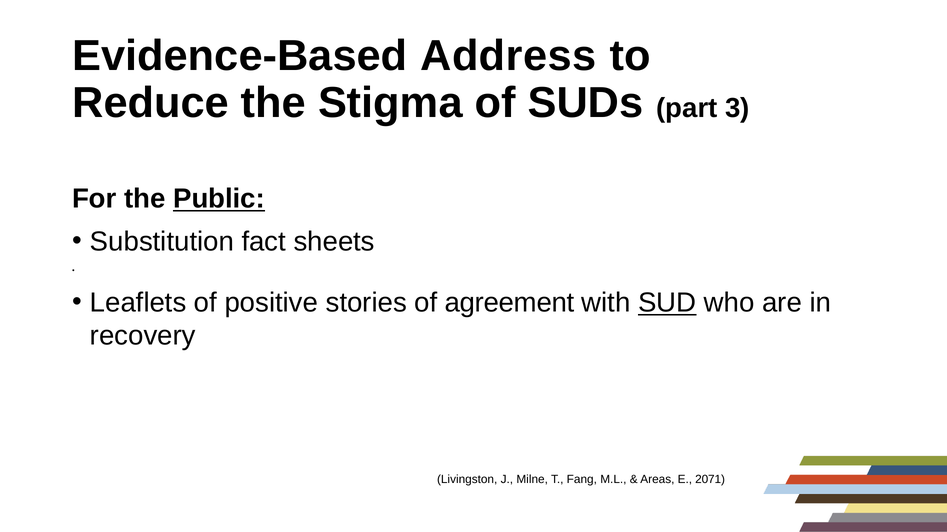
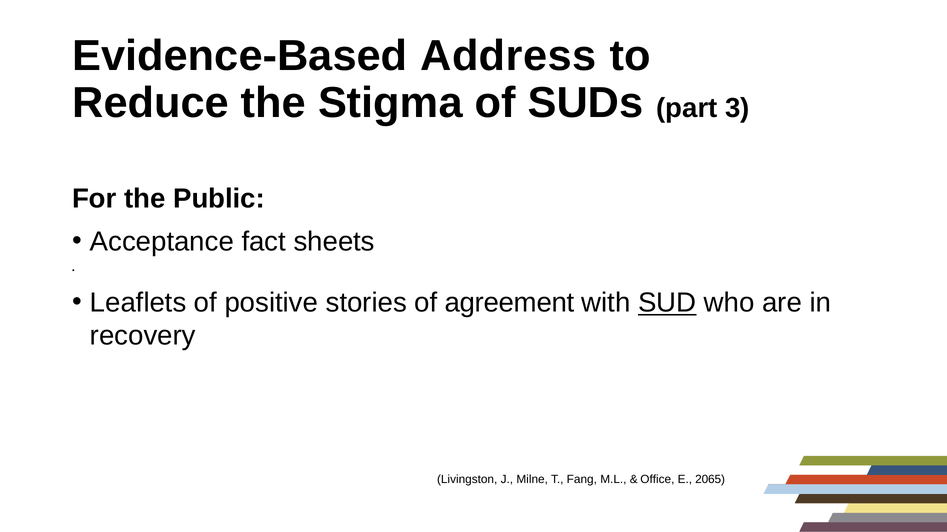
Public underline: present -> none (219, 199)
Substitution: Substitution -> Acceptance (162, 242)
Areas: Areas -> Office (657, 480)
2071: 2071 -> 2065 (710, 480)
